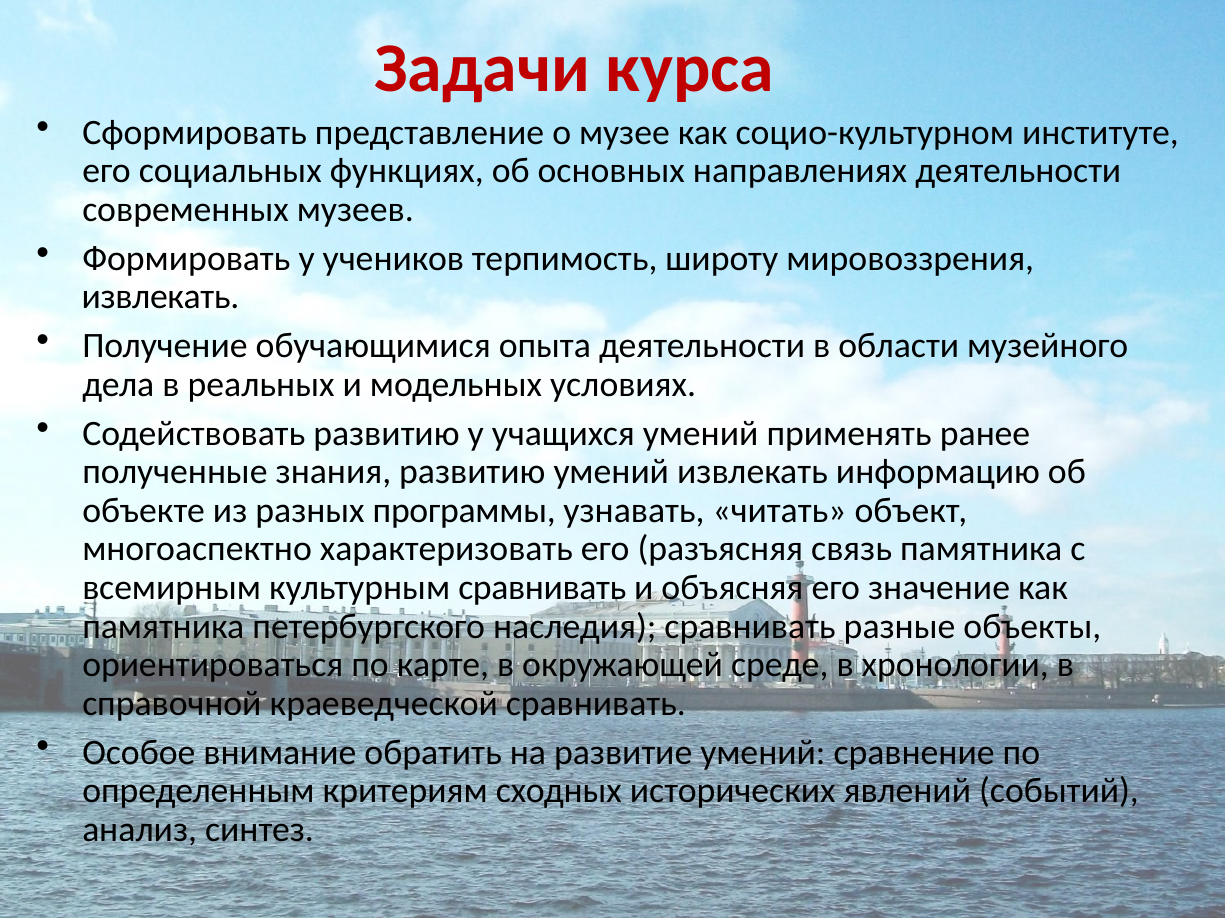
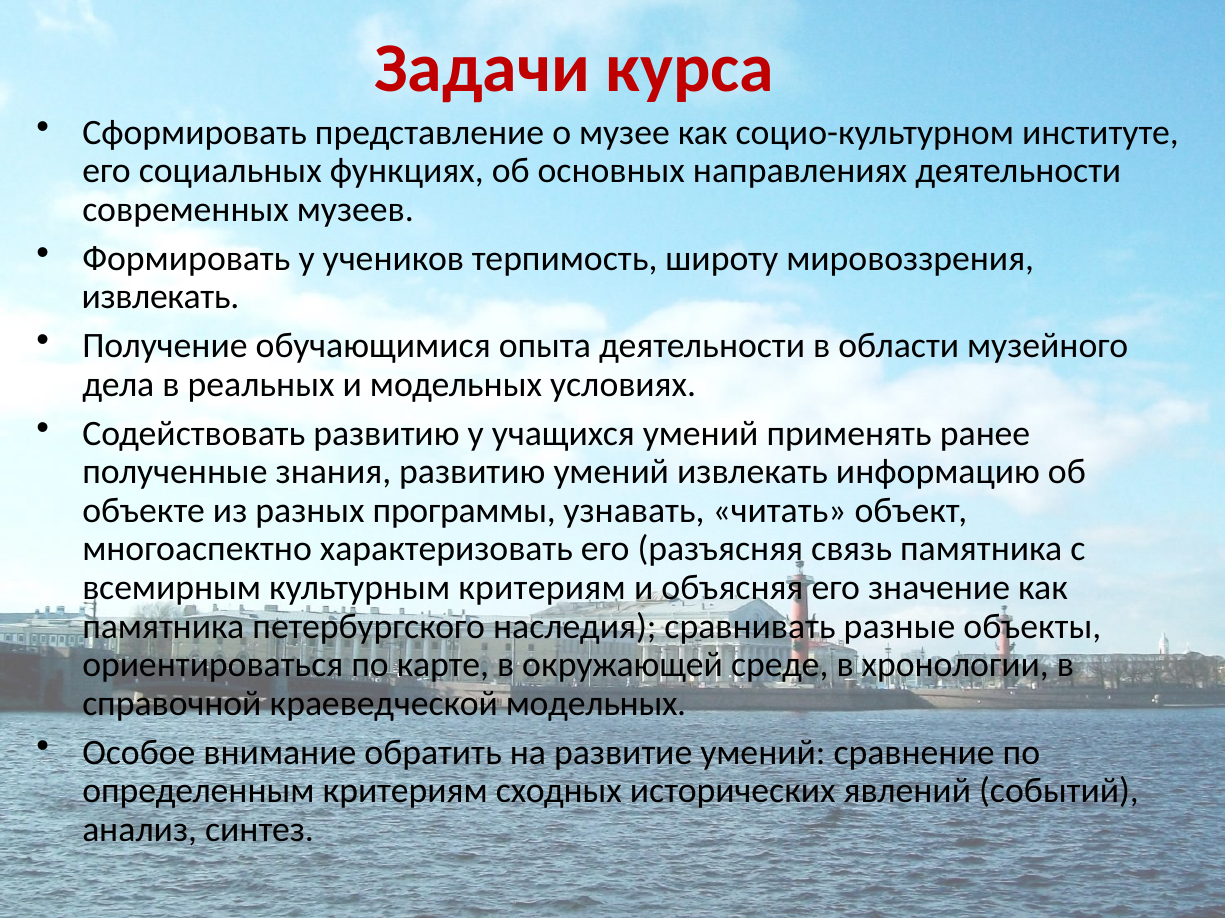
культурным сравнивать: сравнивать -> критериям (542, 588)
краеведческой сравнивать: сравнивать -> модельных (596, 704)
